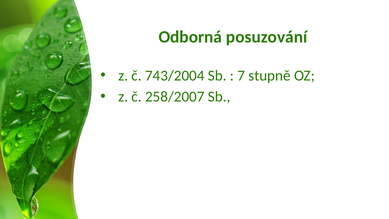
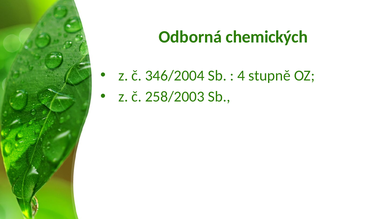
posuzování: posuzování -> chemických (267, 37)
743/2004: 743/2004 -> 346/2004 (175, 76)
7: 7 -> 4 (241, 76)
258/2007: 258/2007 -> 258/2003 (175, 97)
